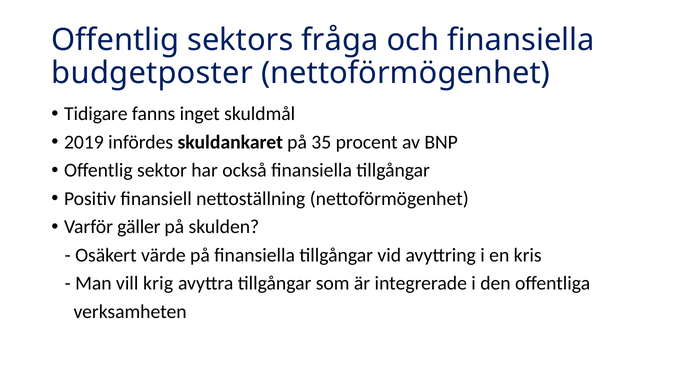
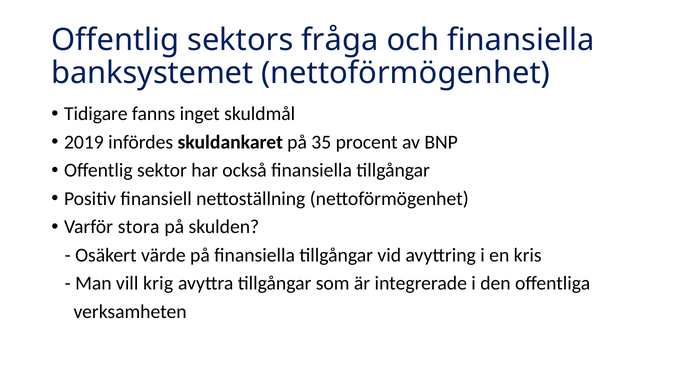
budgetposter: budgetposter -> banksystemet (152, 73)
gäller: gäller -> stora (139, 227)
